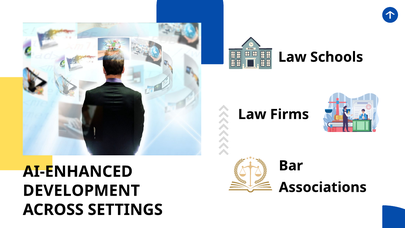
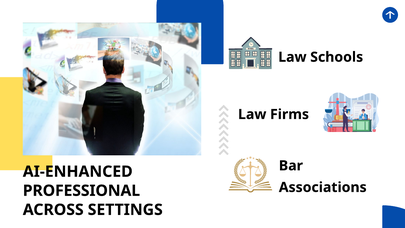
DEVELOPMENT: DEVELOPMENT -> PROFESSIONAL (81, 191)
